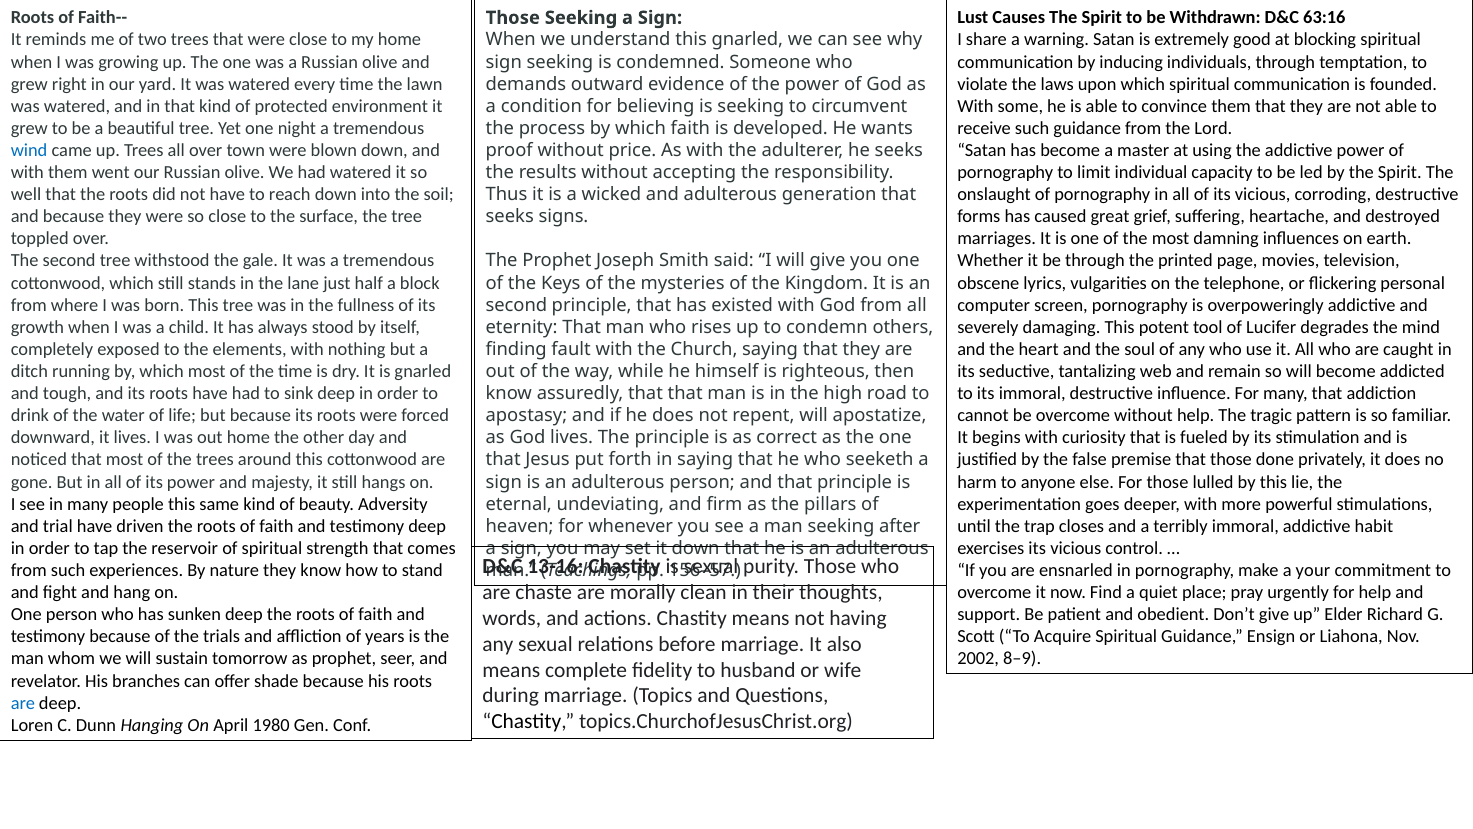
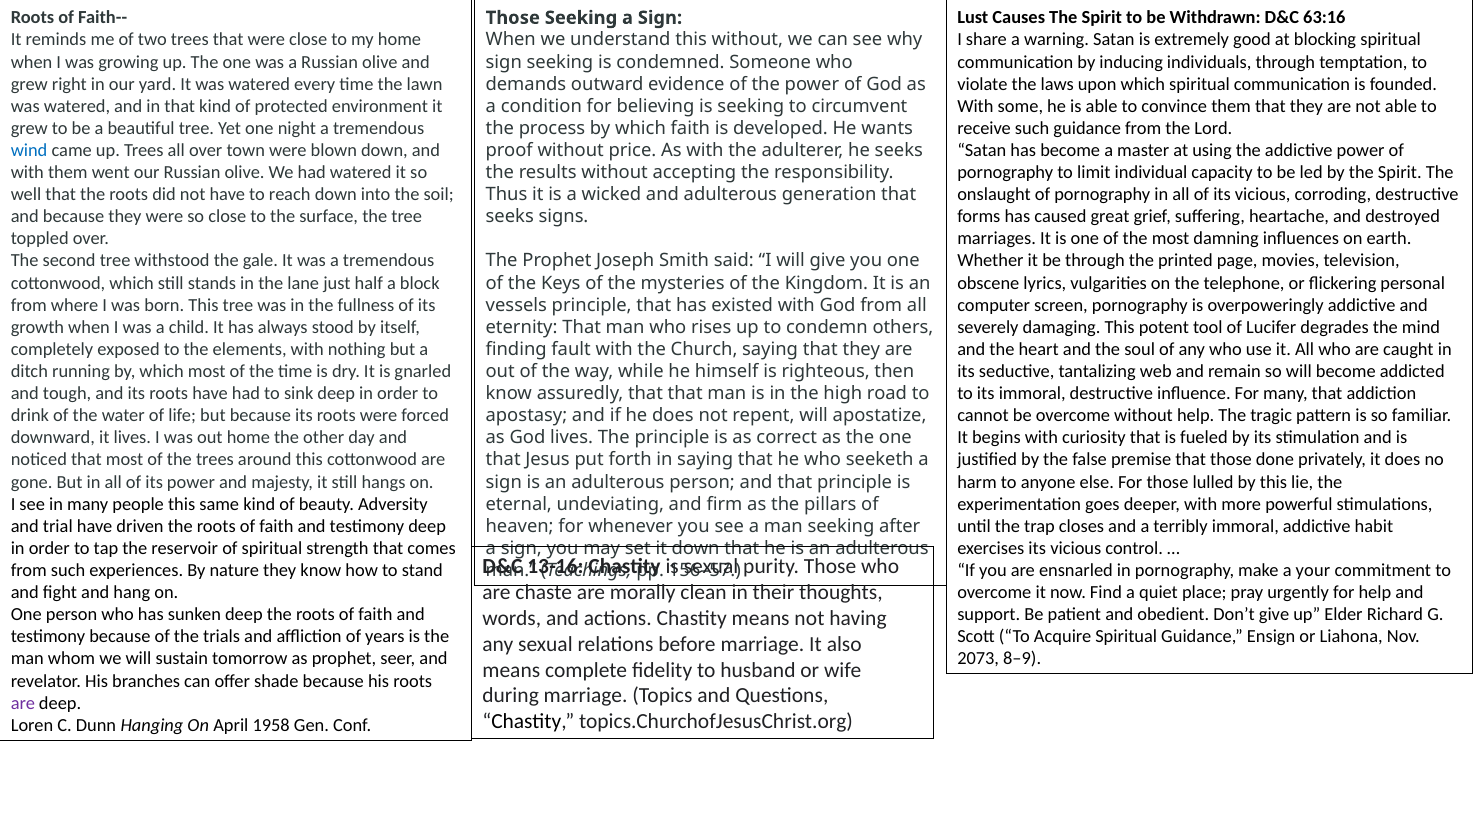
this gnarled: gnarled -> without (747, 40)
second: second -> vessels (516, 305)
2002: 2002 -> 2073 (978, 658)
are colour: blue -> purple (23, 703)
1980: 1980 -> 1958 (271, 725)
